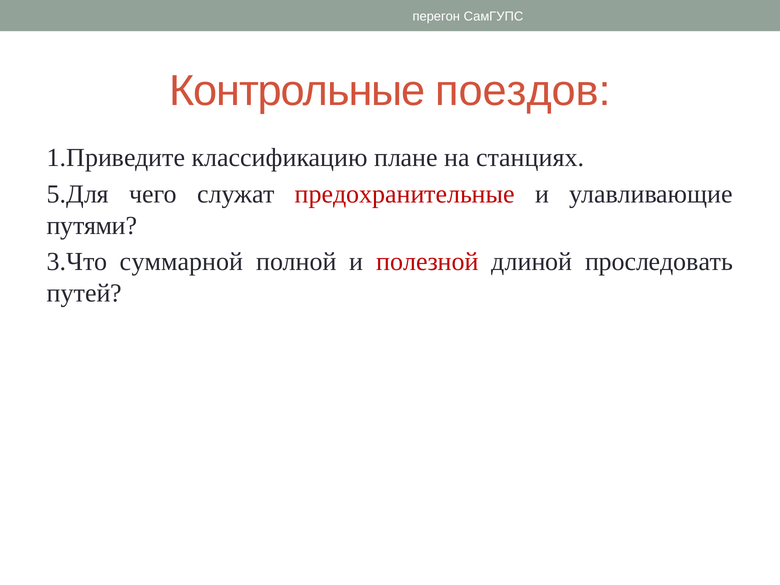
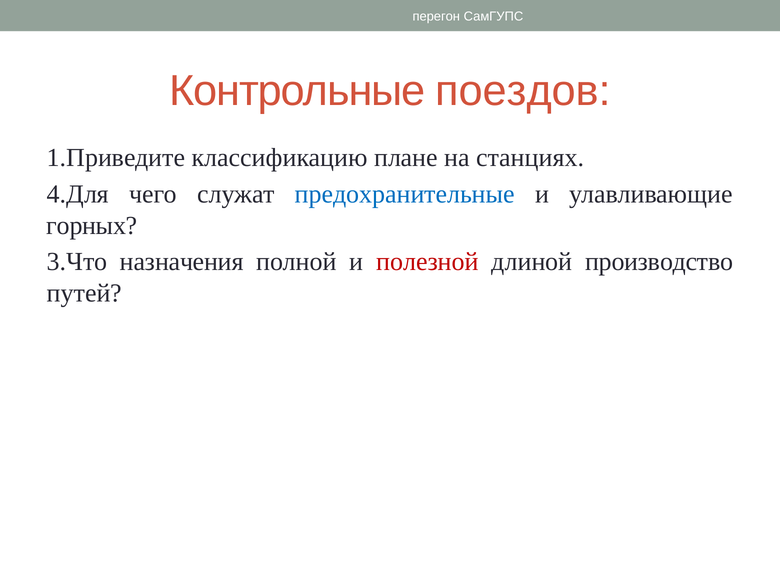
5.Для: 5.Для -> 4.Для (78, 194)
предохранительные colour: red -> blue (405, 194)
путями: путями -> горных (92, 225)
суммарной: суммарной -> назначения (182, 262)
проследовать: проследовать -> производство (659, 262)
